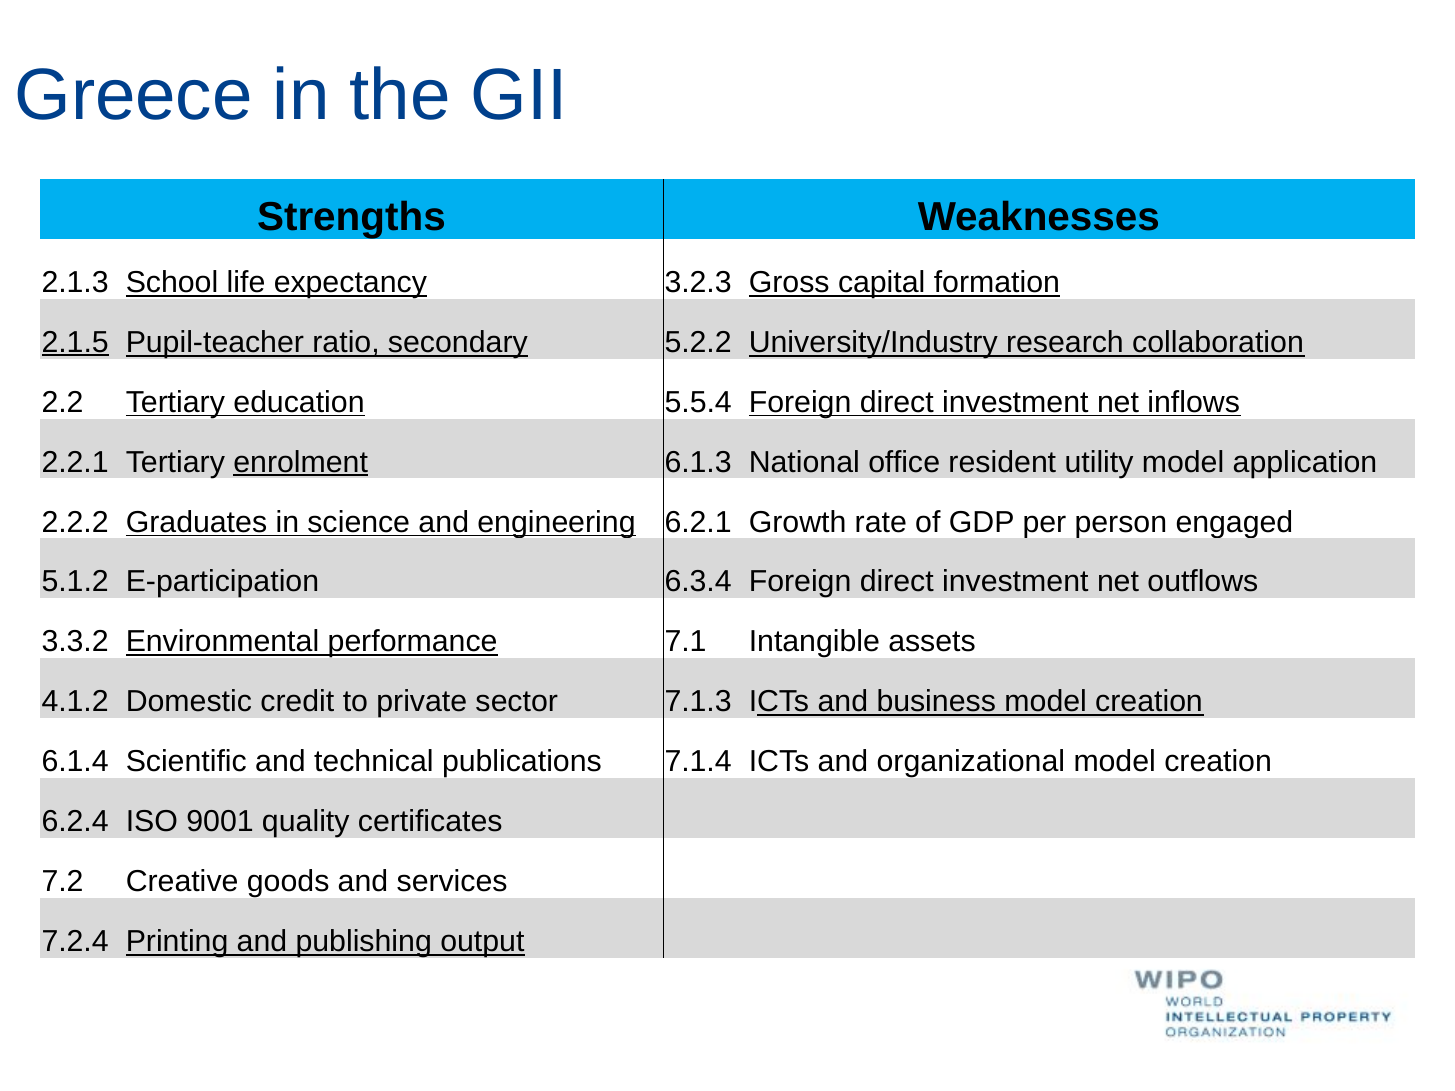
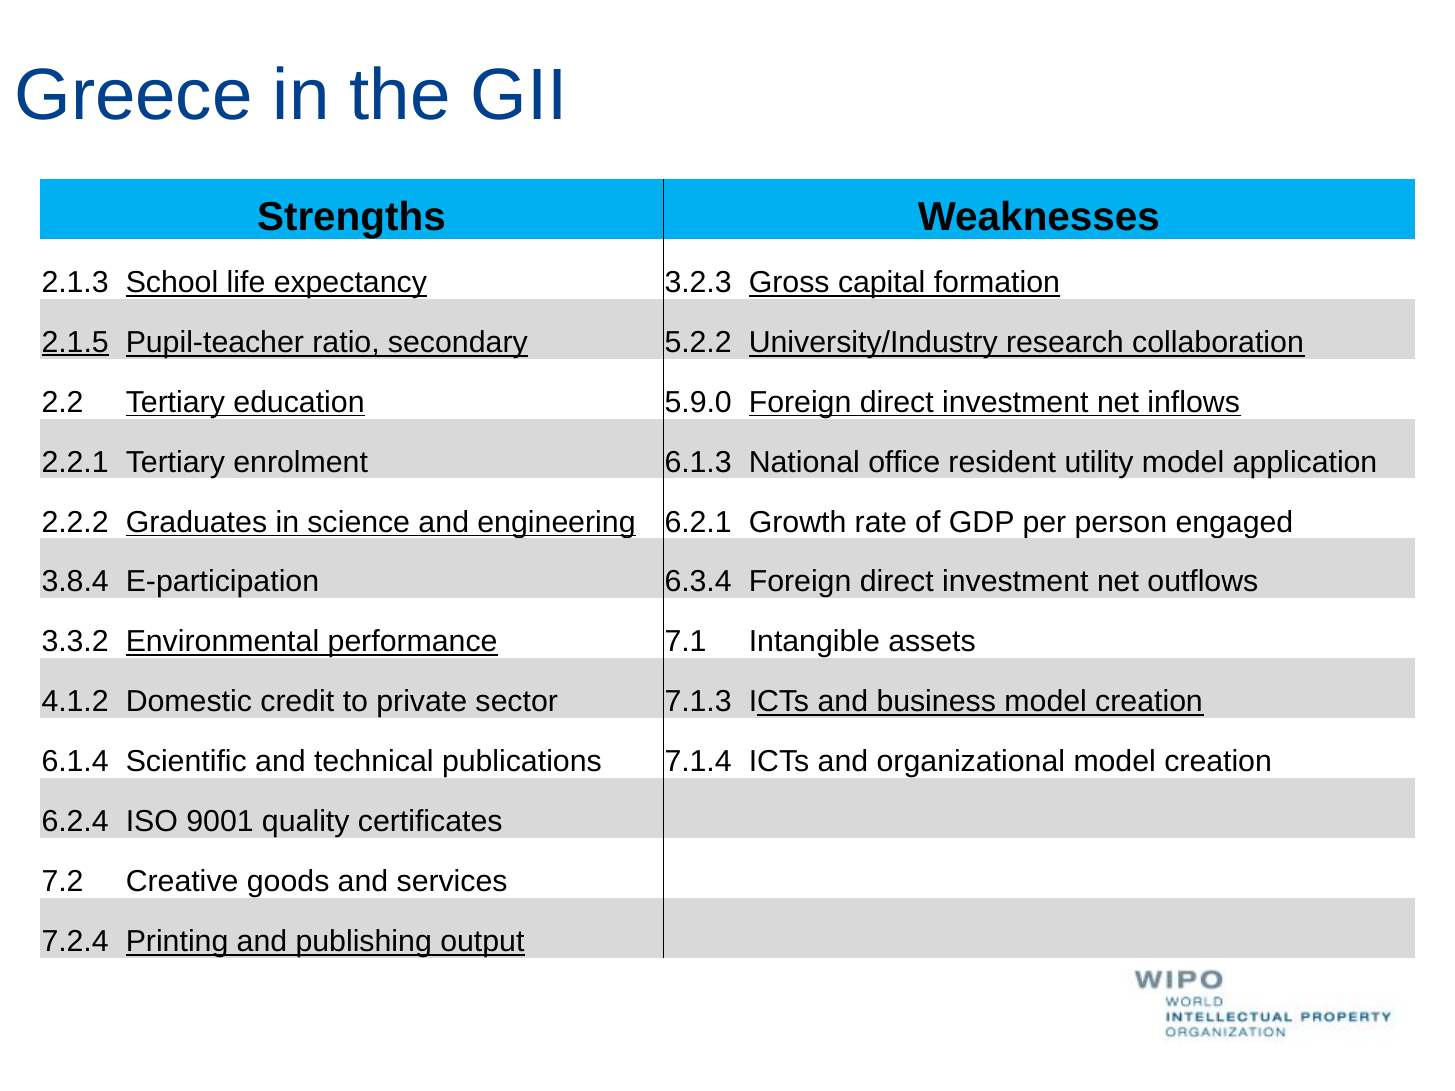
5.5.4: 5.5.4 -> 5.9.0 (698, 402)
enrolment underline: present -> none (301, 462)
5.1.2: 5.1.2 -> 3.8.4 (75, 582)
